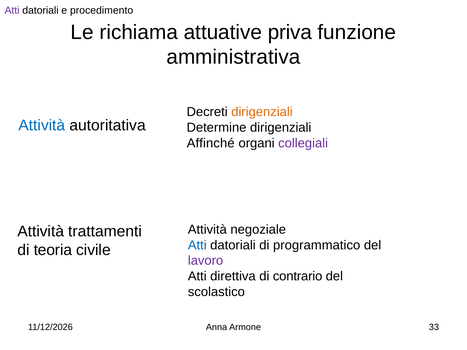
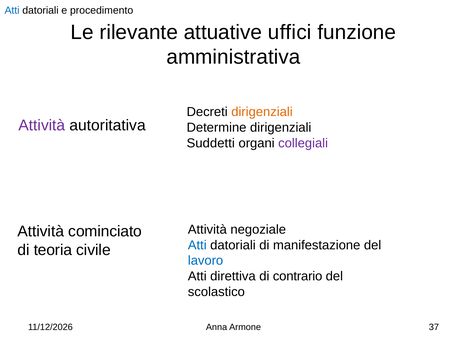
Atti colour: purple -> blue (12, 10)
richiama: richiama -> rilevante (139, 32)
priva: priva -> uffici (290, 32)
Attività colour: blue -> purple (42, 125)
Affinché: Affinché -> Suddetti (211, 143)
trattamenti: trattamenti -> cominciato (105, 231)
programmatico: programmatico -> manifestazione (317, 245)
lavoro colour: purple -> blue (206, 261)
33: 33 -> 37 (434, 327)
